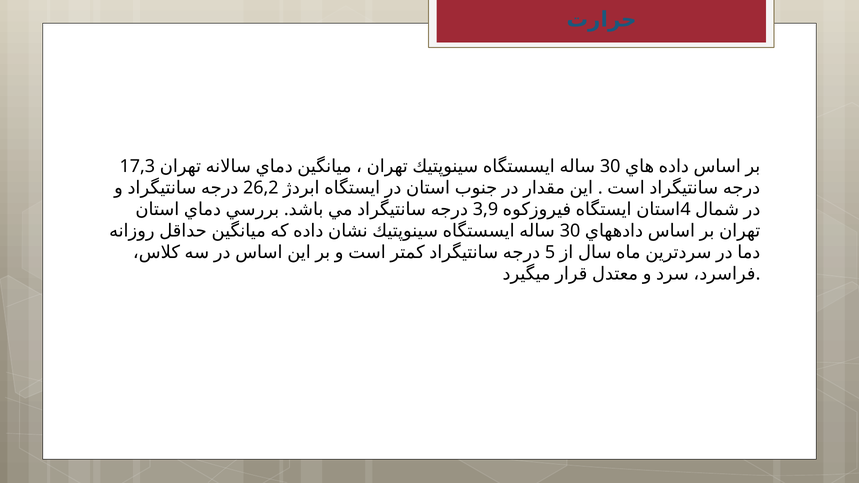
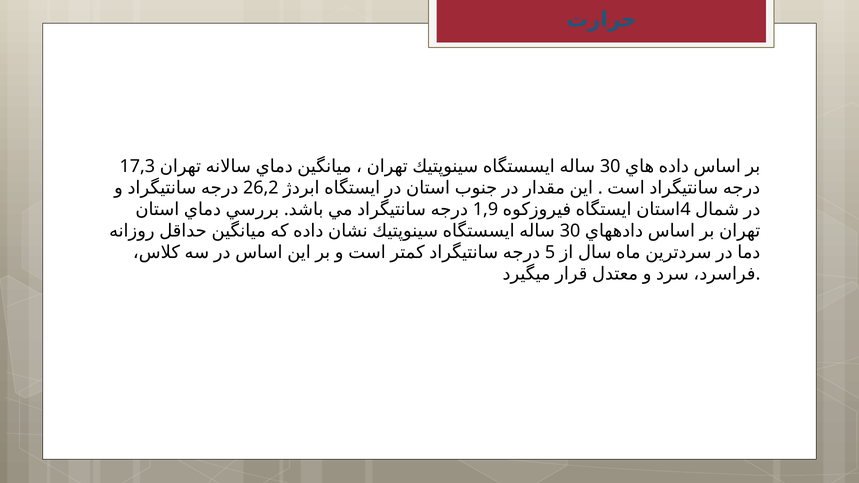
3,9: 3,9 -> 1,9 (485, 209)
